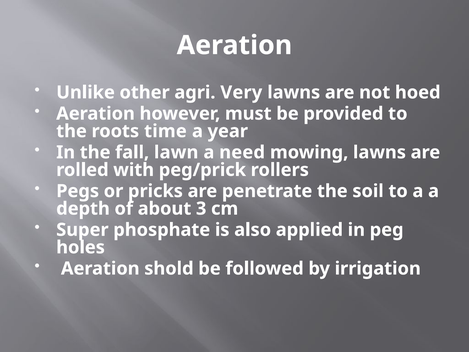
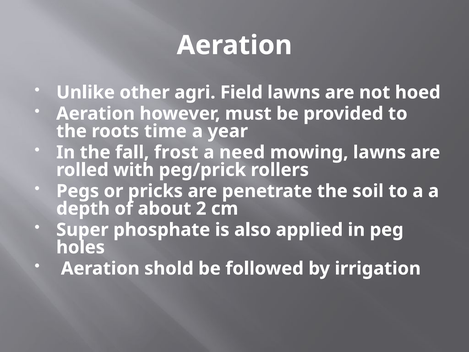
Very: Very -> Field (241, 92)
lawn: lawn -> frost (176, 152)
3: 3 -> 2 (201, 208)
